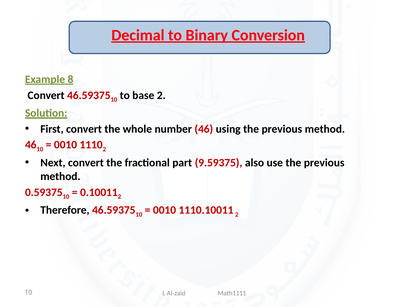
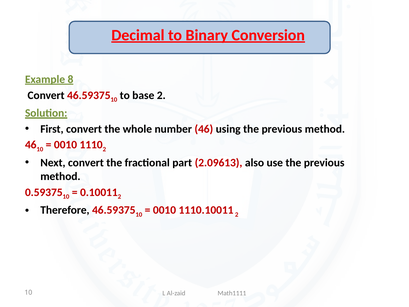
9.59375: 9.59375 -> 2.09613 (219, 163)
